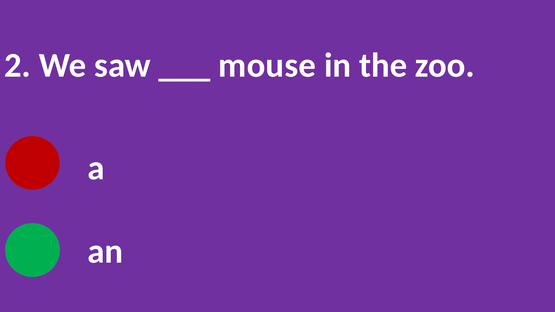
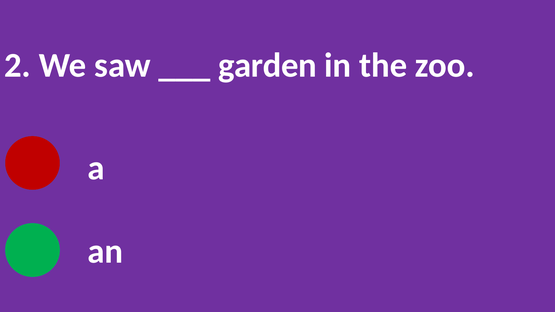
mouse: mouse -> garden (267, 66)
